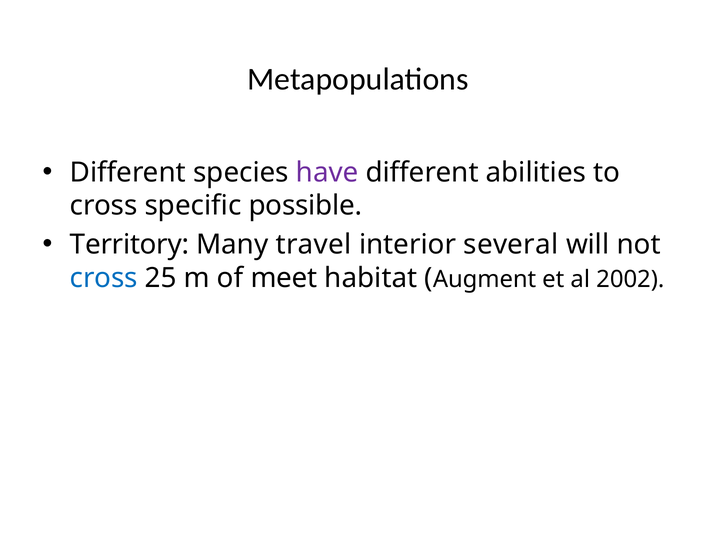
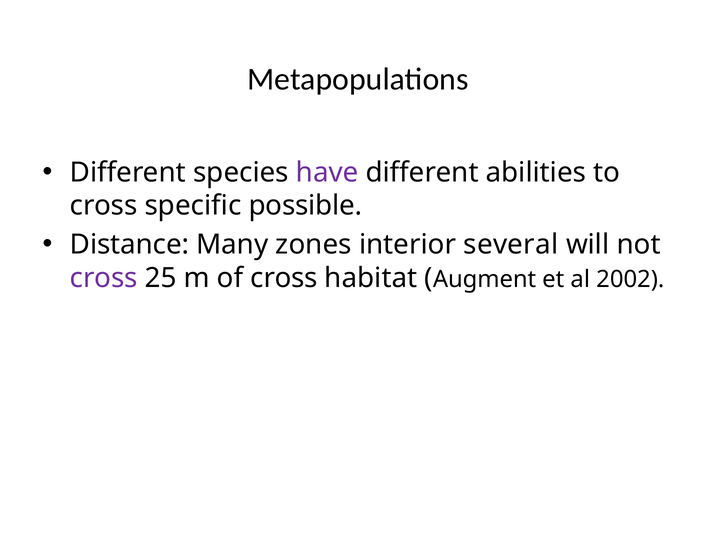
Territory: Territory -> Distance (129, 245)
travel: travel -> zones (314, 245)
cross colour: blue -> purple (104, 278)
of meet: meet -> cross (284, 278)
